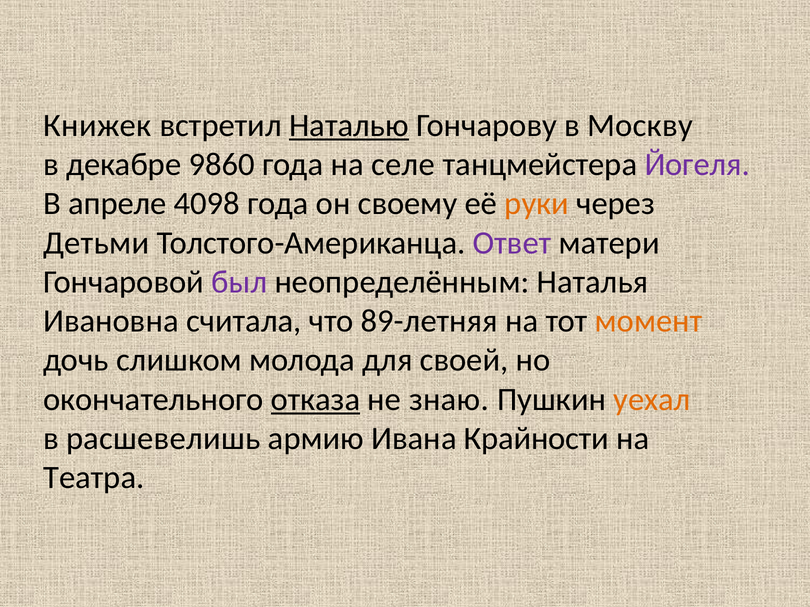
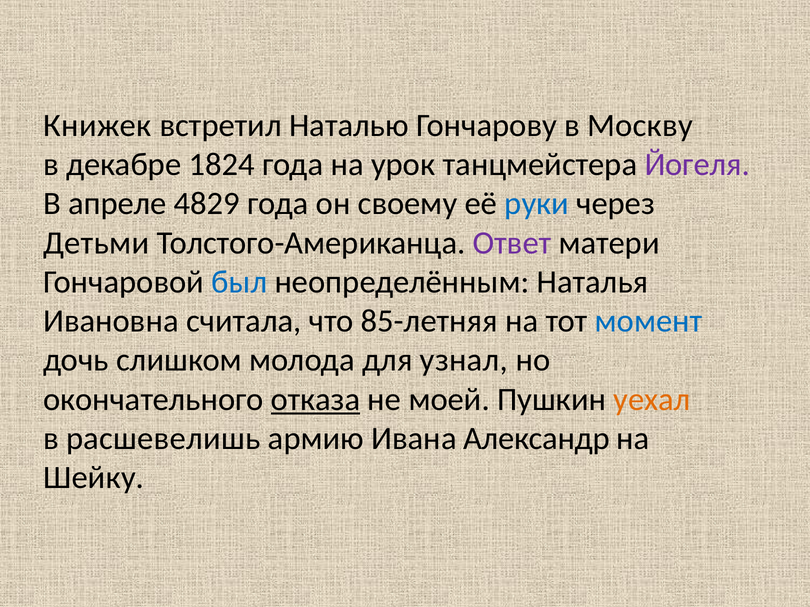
Наталью underline: present -> none (349, 126)
9860: 9860 -> 1824 (222, 165)
селе: селе -> урок (403, 165)
4098: 4098 -> 4829 (207, 204)
руки colour: orange -> blue (537, 204)
был colour: purple -> blue (239, 282)
89-летняя: 89-летняя -> 85-летняя (429, 321)
момент colour: orange -> blue (649, 321)
своей: своей -> узнал (464, 360)
знаю: знаю -> моей (449, 400)
Крайности: Крайности -> Александр (537, 439)
Театра: Театра -> Шейку (94, 478)
